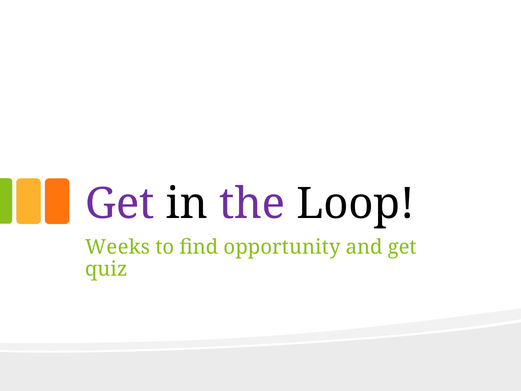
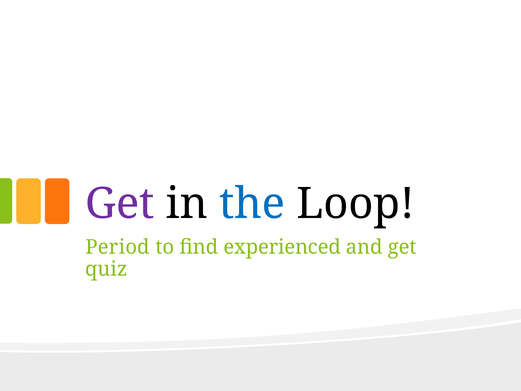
the colour: purple -> blue (252, 204)
Weeks: Weeks -> Period (118, 247)
opportunity: opportunity -> experienced (282, 247)
